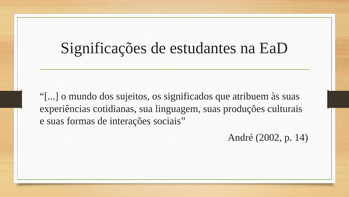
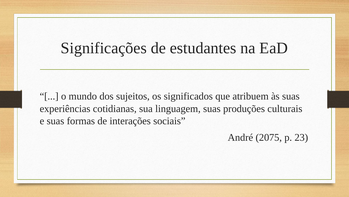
2002: 2002 -> 2075 (269, 137)
14: 14 -> 23 (301, 137)
